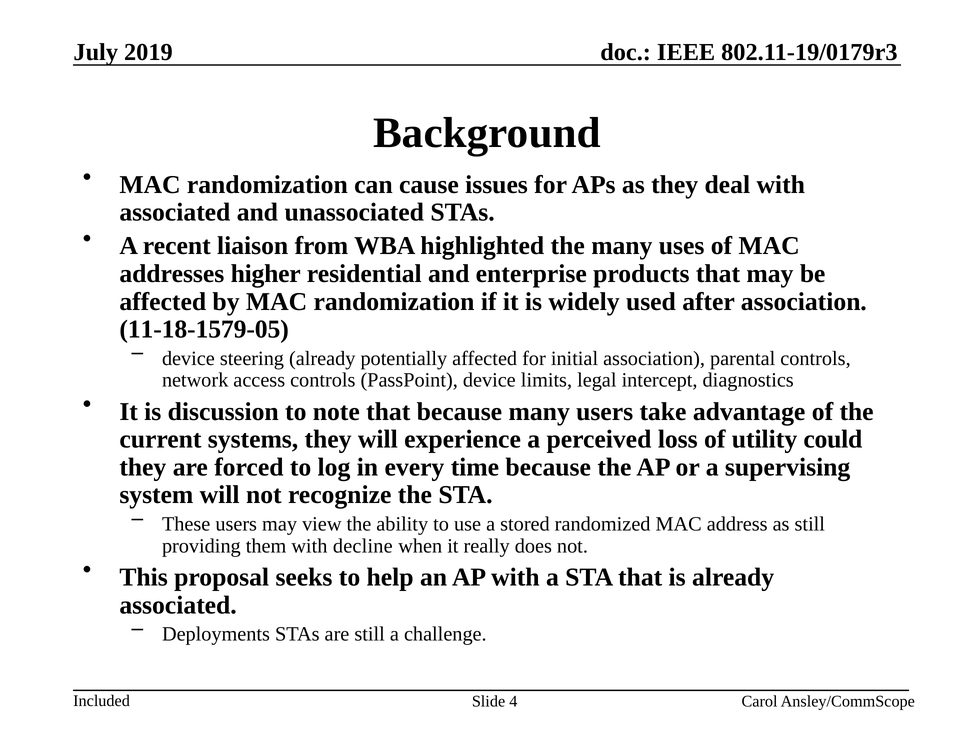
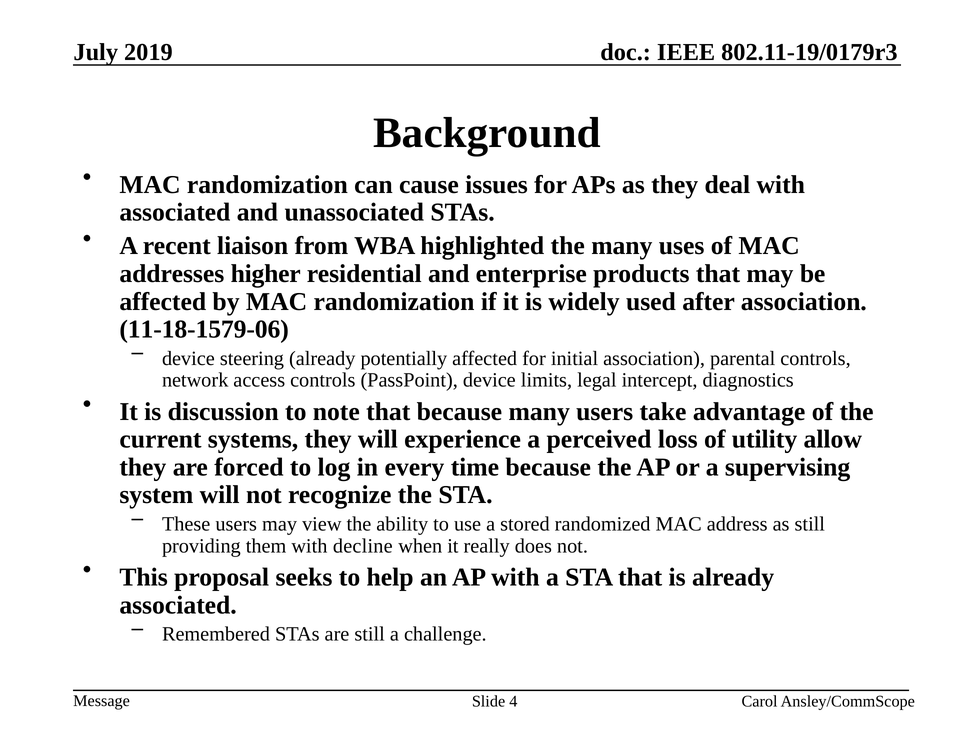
11-18-1579-05: 11-18-1579-05 -> 11-18-1579-06 (204, 329)
could: could -> allow (833, 439)
Deployments: Deployments -> Remembered (216, 634)
Included: Included -> Message (102, 701)
